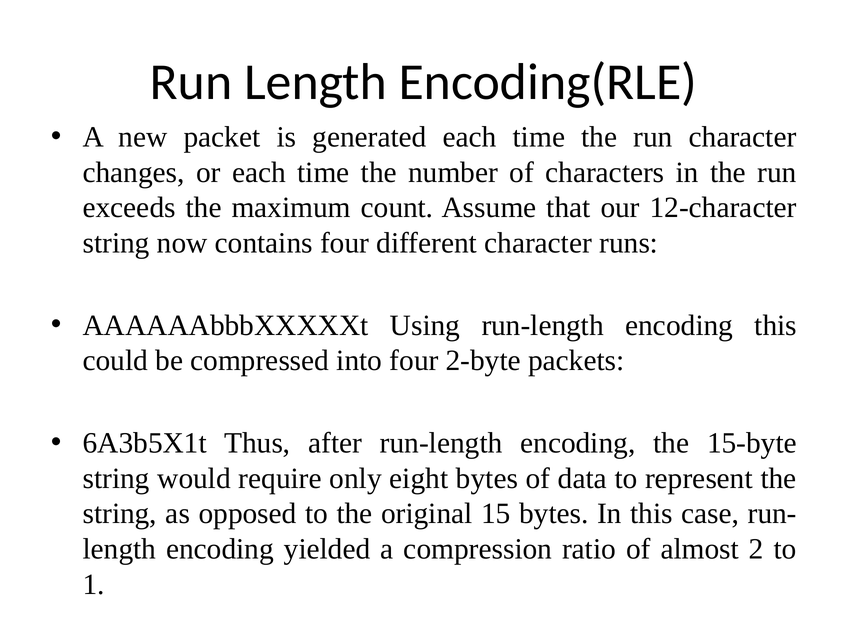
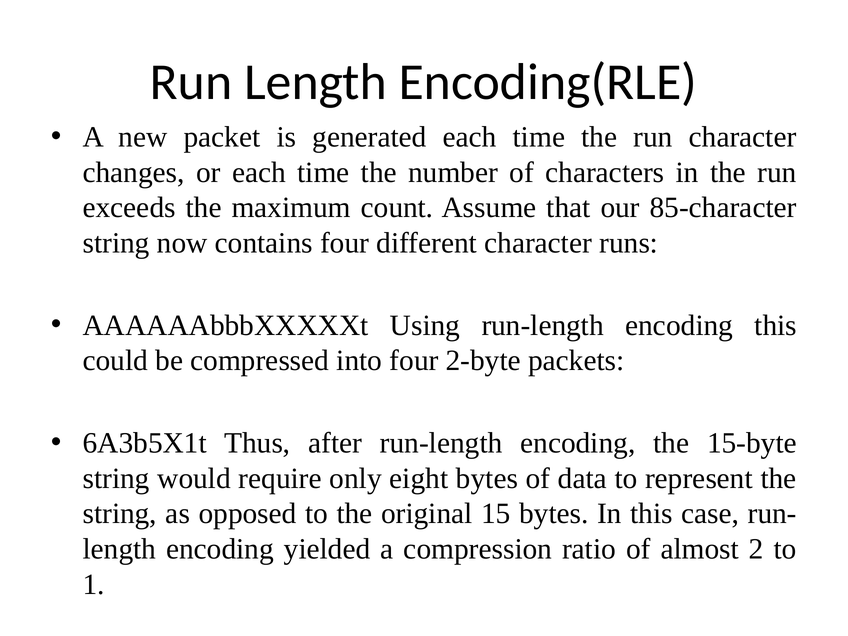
12-character: 12-character -> 85-character (723, 208)
